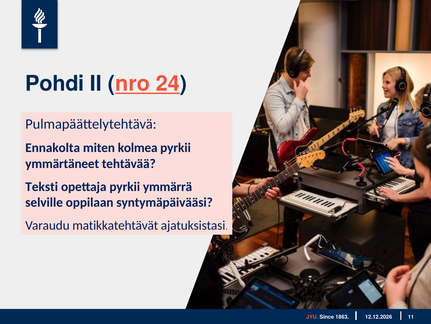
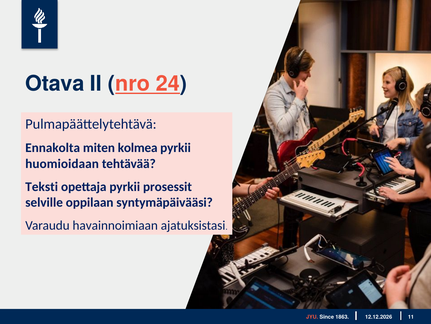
Pohdi: Pohdi -> Otava (55, 83)
ymmärtäneet: ymmärtäneet -> huomioidaan (62, 163)
ymmärrä: ymmärrä -> prosessit (167, 186)
matikkatehtävät: matikkatehtävät -> havainnoimiaan (115, 225)
